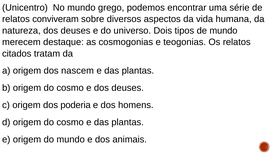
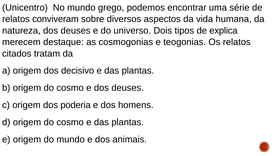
de mundo: mundo -> explica (223, 31)
nascem: nascem -> decisivo (78, 71)
